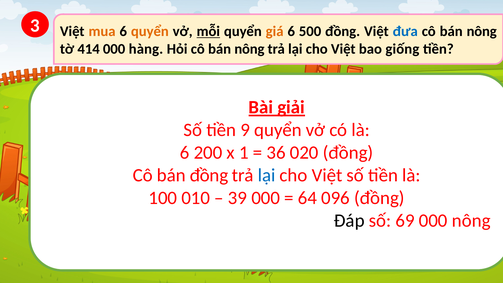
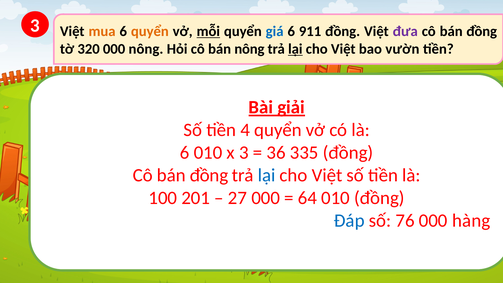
giá colour: orange -> blue (275, 31)
500: 500 -> 911 (310, 31)
đưa colour: blue -> purple (405, 31)
nông: nông -> đồng (482, 31)
414: 414 -> 320 (89, 49)
000 hàng: hàng -> nông (146, 49)
lại underline: none -> present (295, 49)
giống: giống -> vườn (402, 49)
9: 9 -> 4 (245, 130)
6 200: 200 -> 010 (208, 153)
x 1: 1 -> 3 (244, 153)
020: 020 -> 335 (304, 153)
010: 010 -> 201 (196, 198)
39: 39 -> 27 (238, 198)
64 096: 096 -> 010 (336, 198)
Đáp colour: black -> blue (349, 220)
69: 69 -> 76 (405, 220)
000 nông: nông -> hàng (471, 220)
